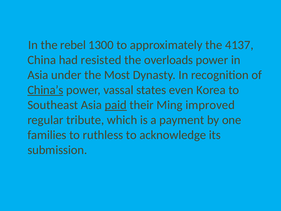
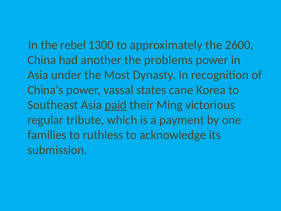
4137: 4137 -> 2600 (239, 45)
resisted: resisted -> another (101, 60)
overloads: overloads -> problems (168, 60)
China’s underline: present -> none (45, 90)
even: even -> cane (181, 90)
improved: improved -> victorious (210, 105)
